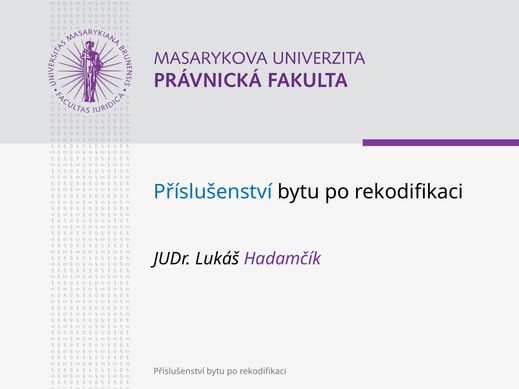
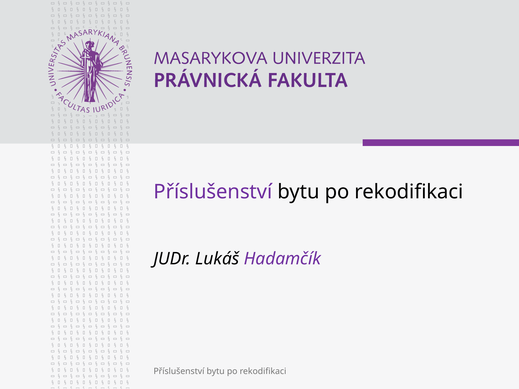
Příslušenství colour: blue -> purple (213, 192)
